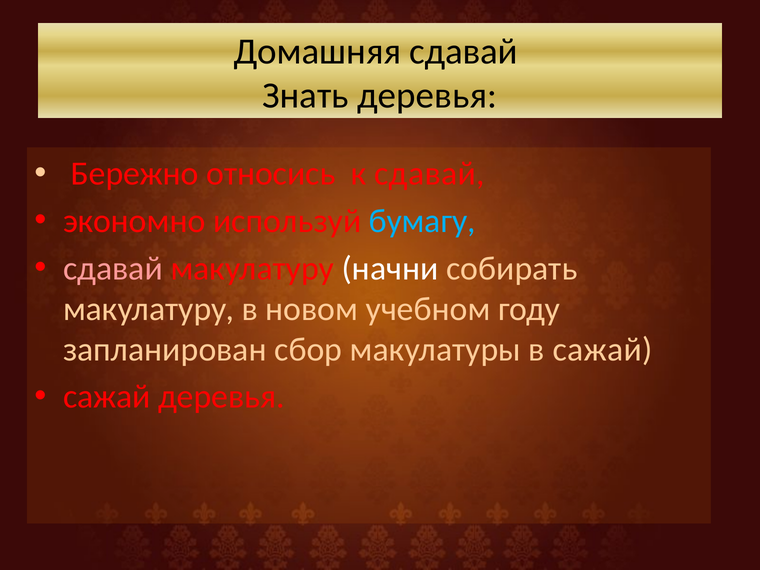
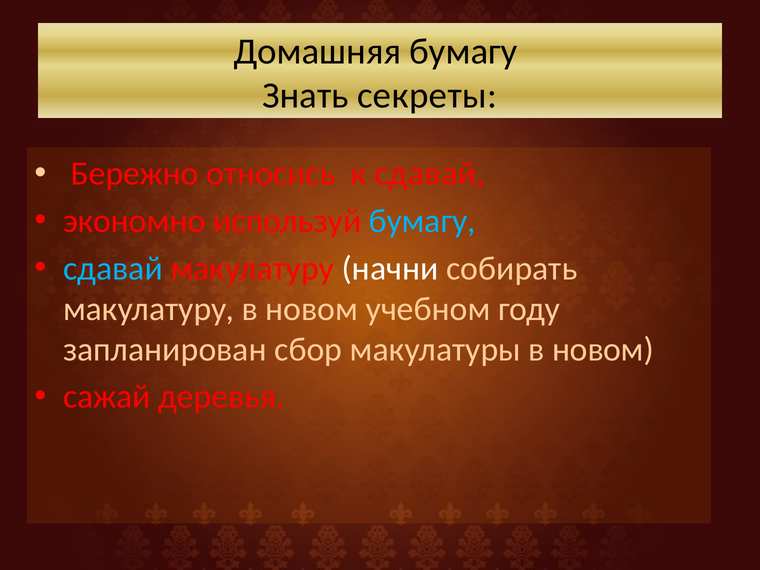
Домашняя сдавай: сдавай -> бумагу (463, 51)
Знать деревья: деревья -> секреты (427, 96)
сдавай colour: pink -> light blue (113, 268)
макулатуры в сажай: сажай -> новом (603, 349)
